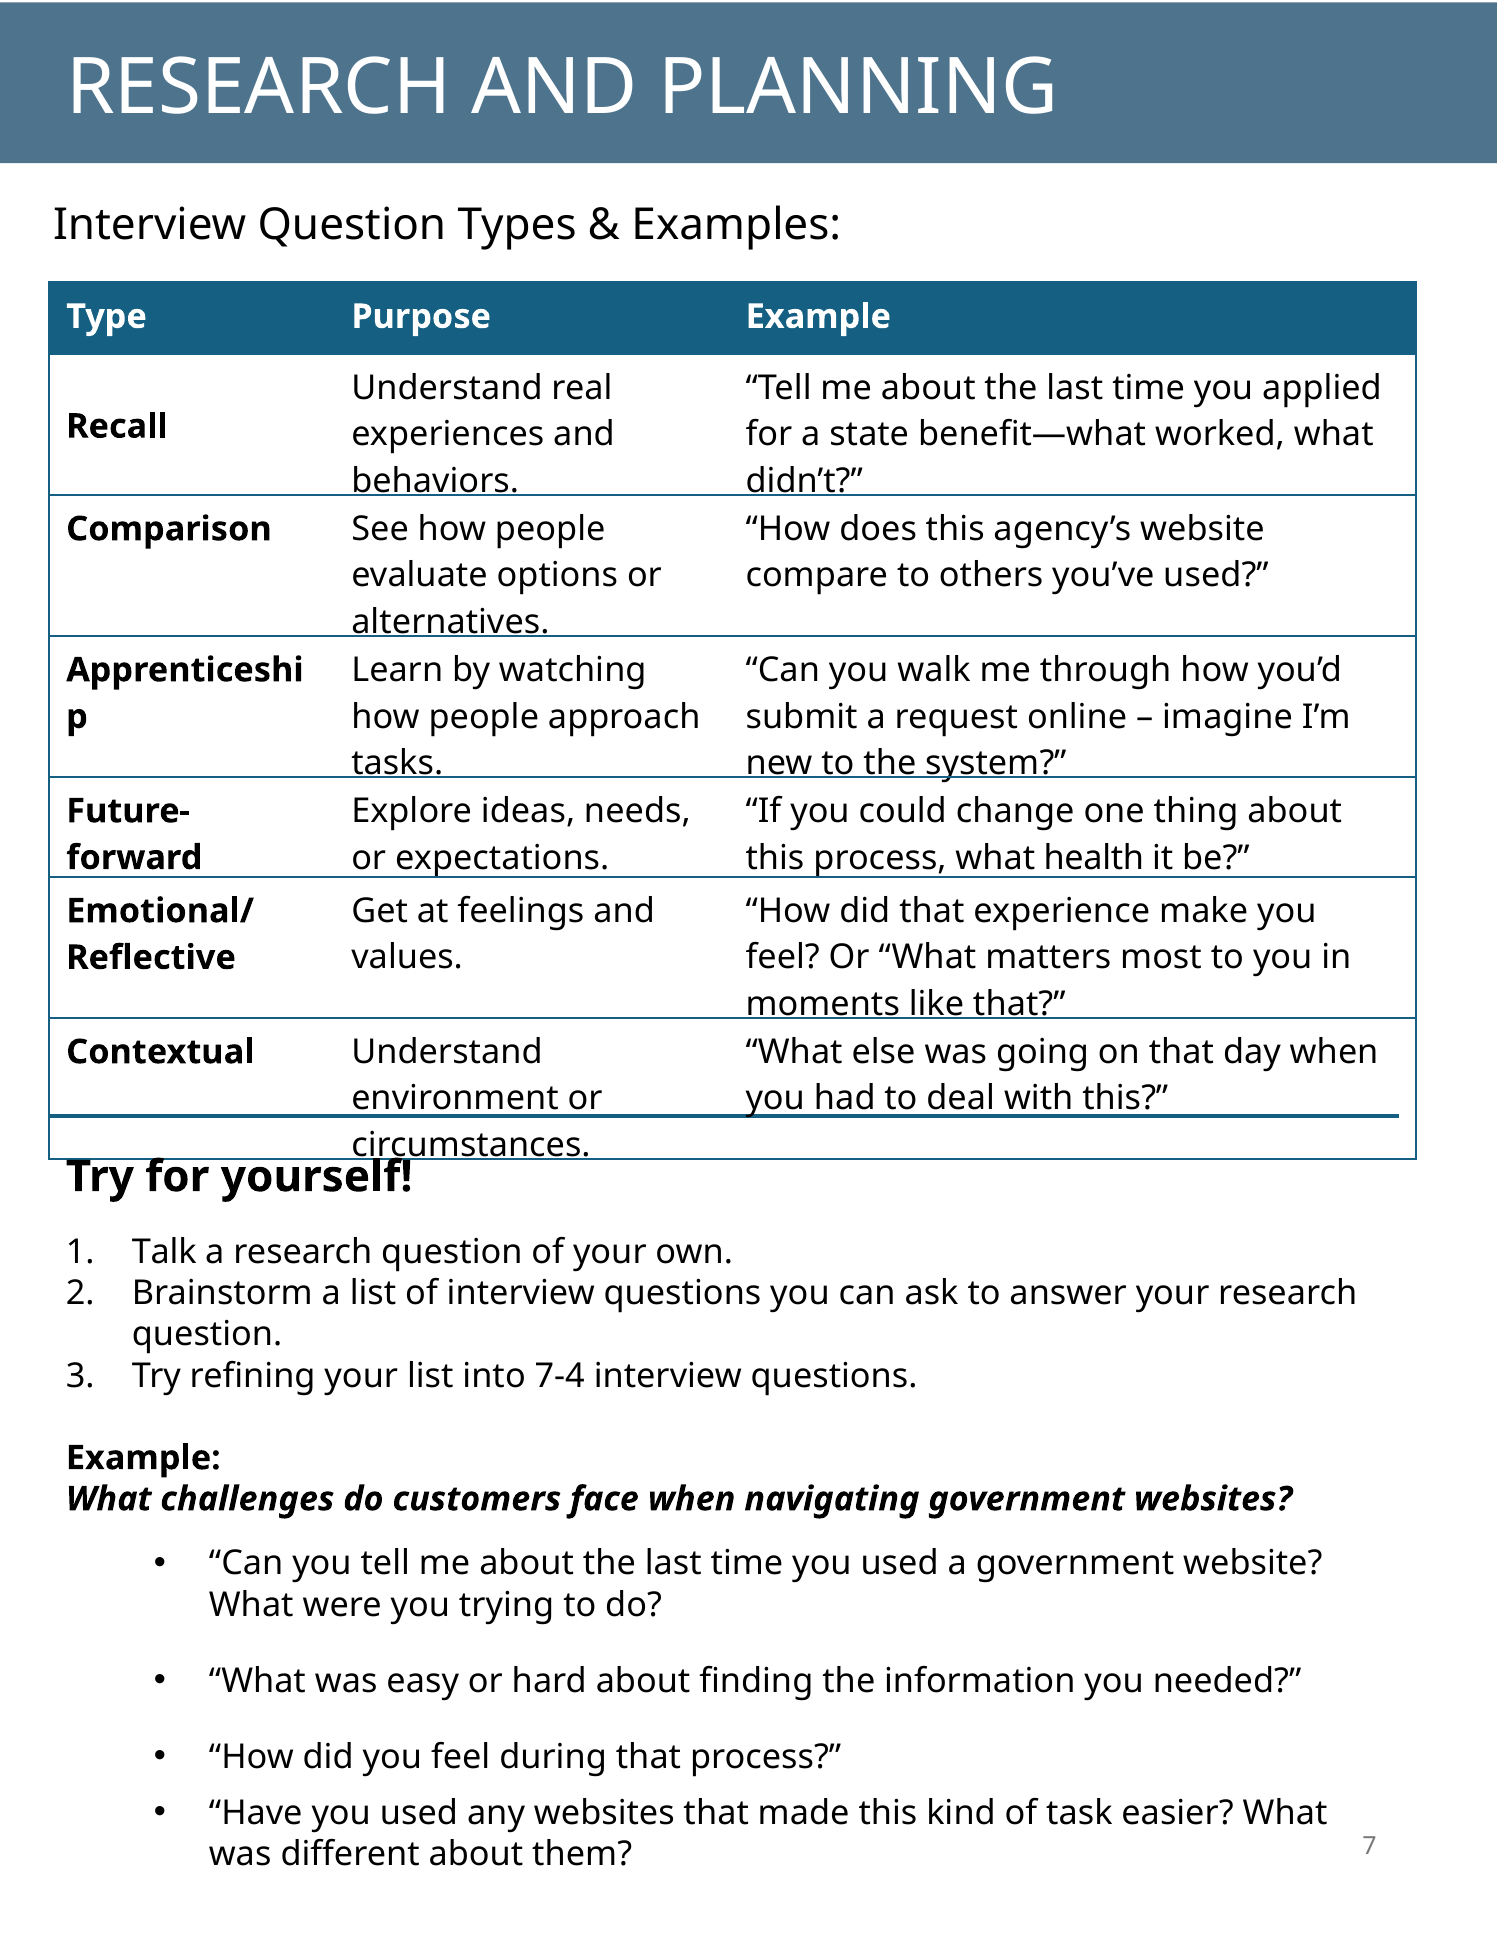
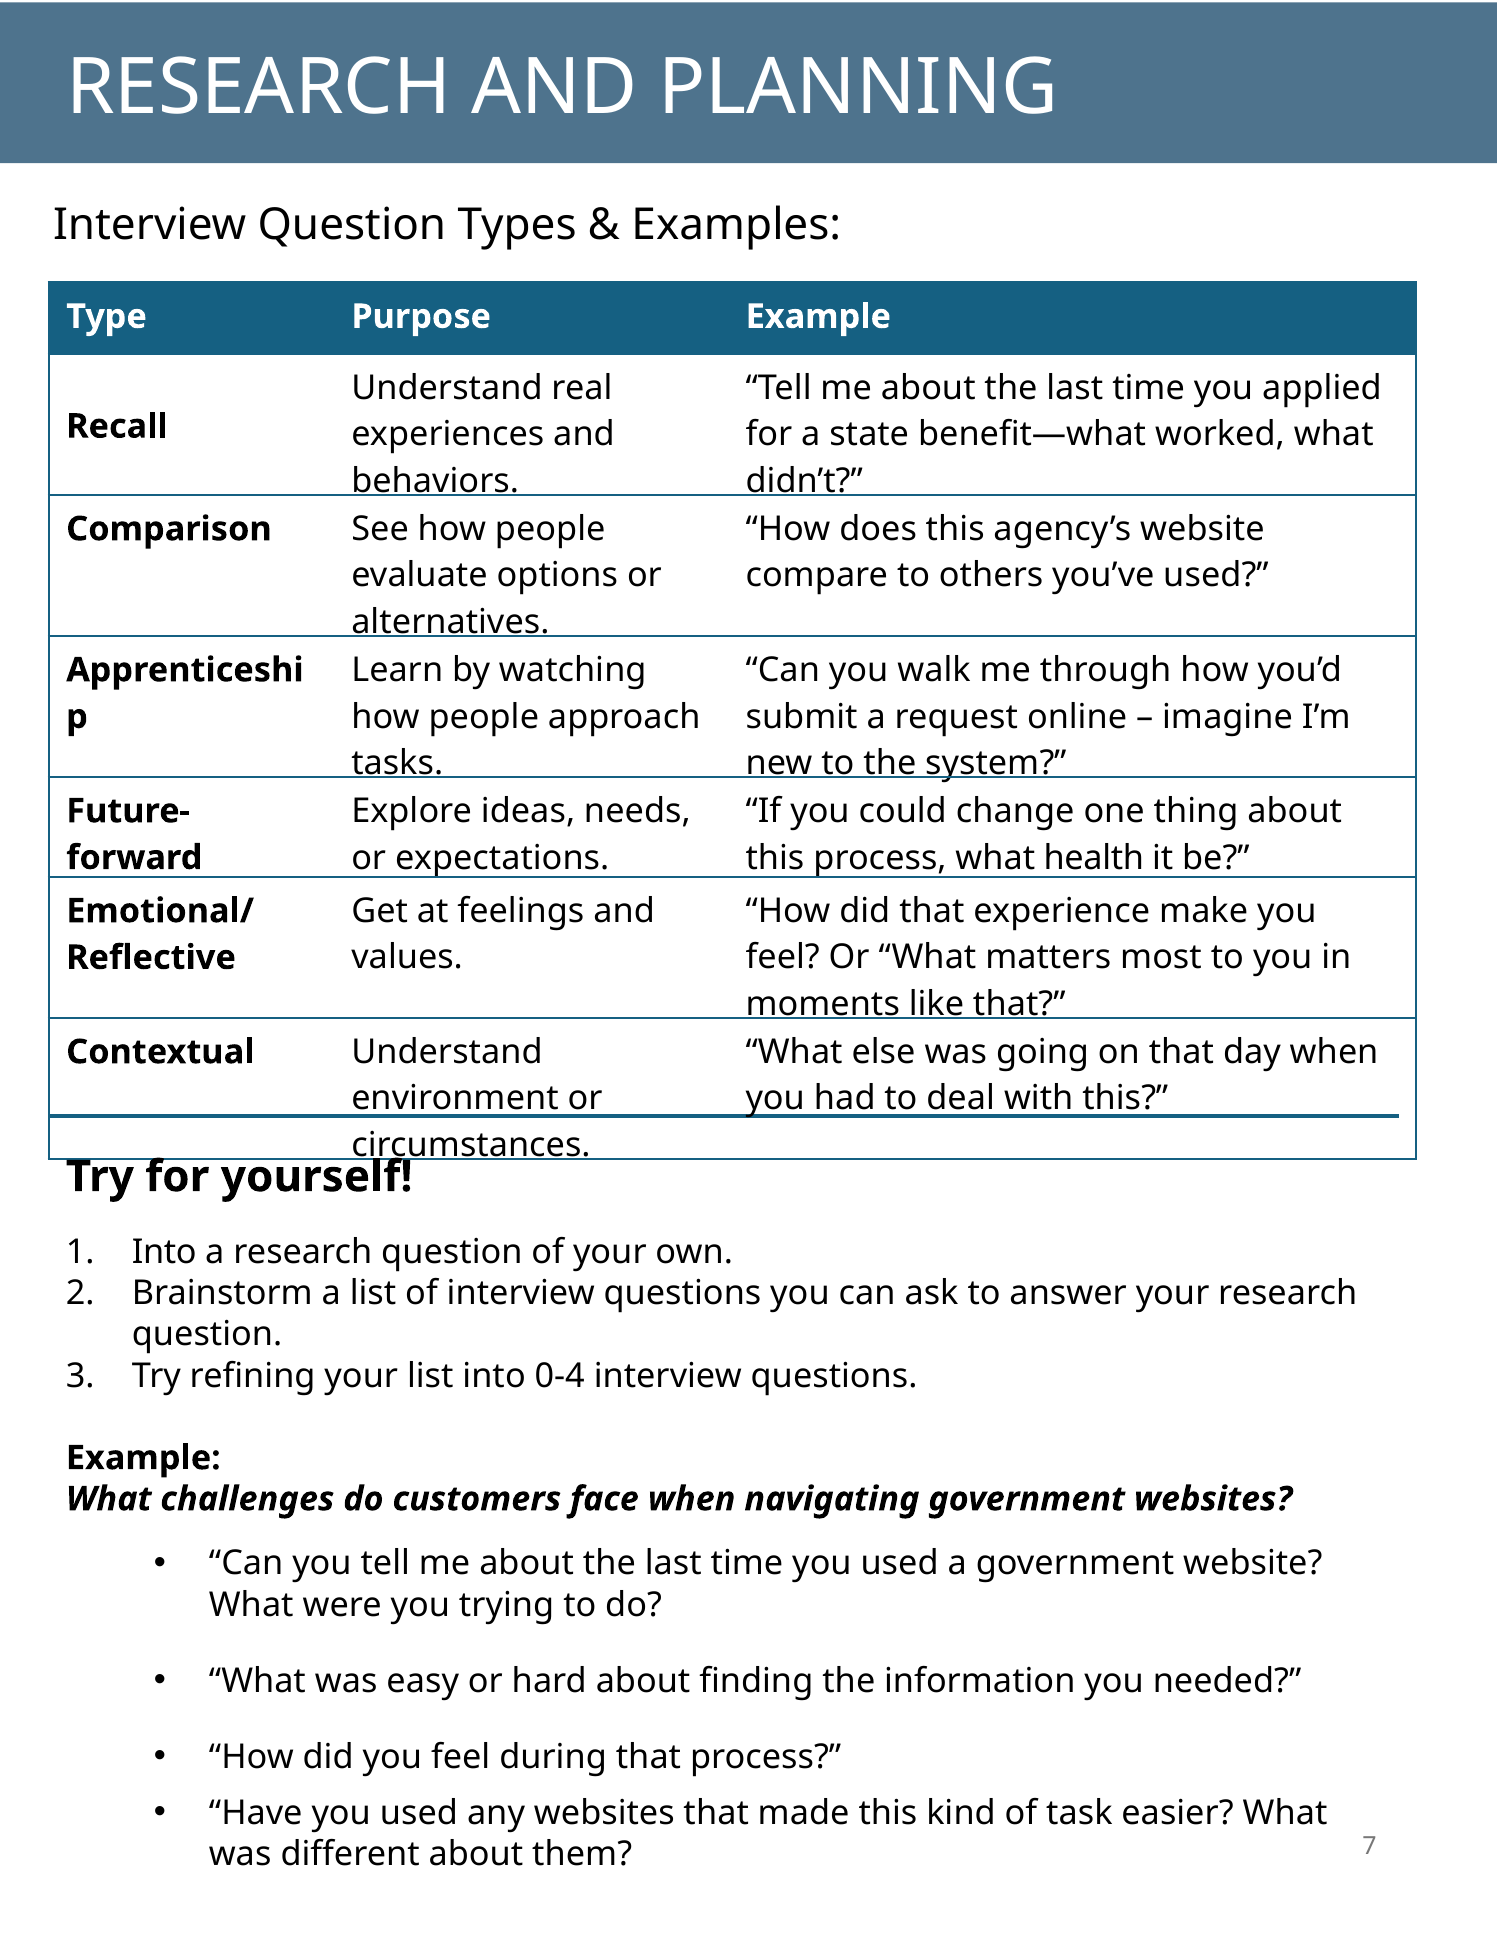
Talk: Talk -> Into (164, 1253)
7-4: 7-4 -> 0-4 (560, 1376)
